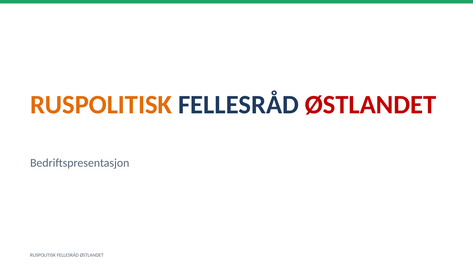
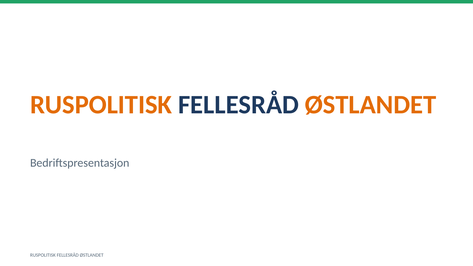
ØSTLANDET colour: red -> orange (371, 105)
